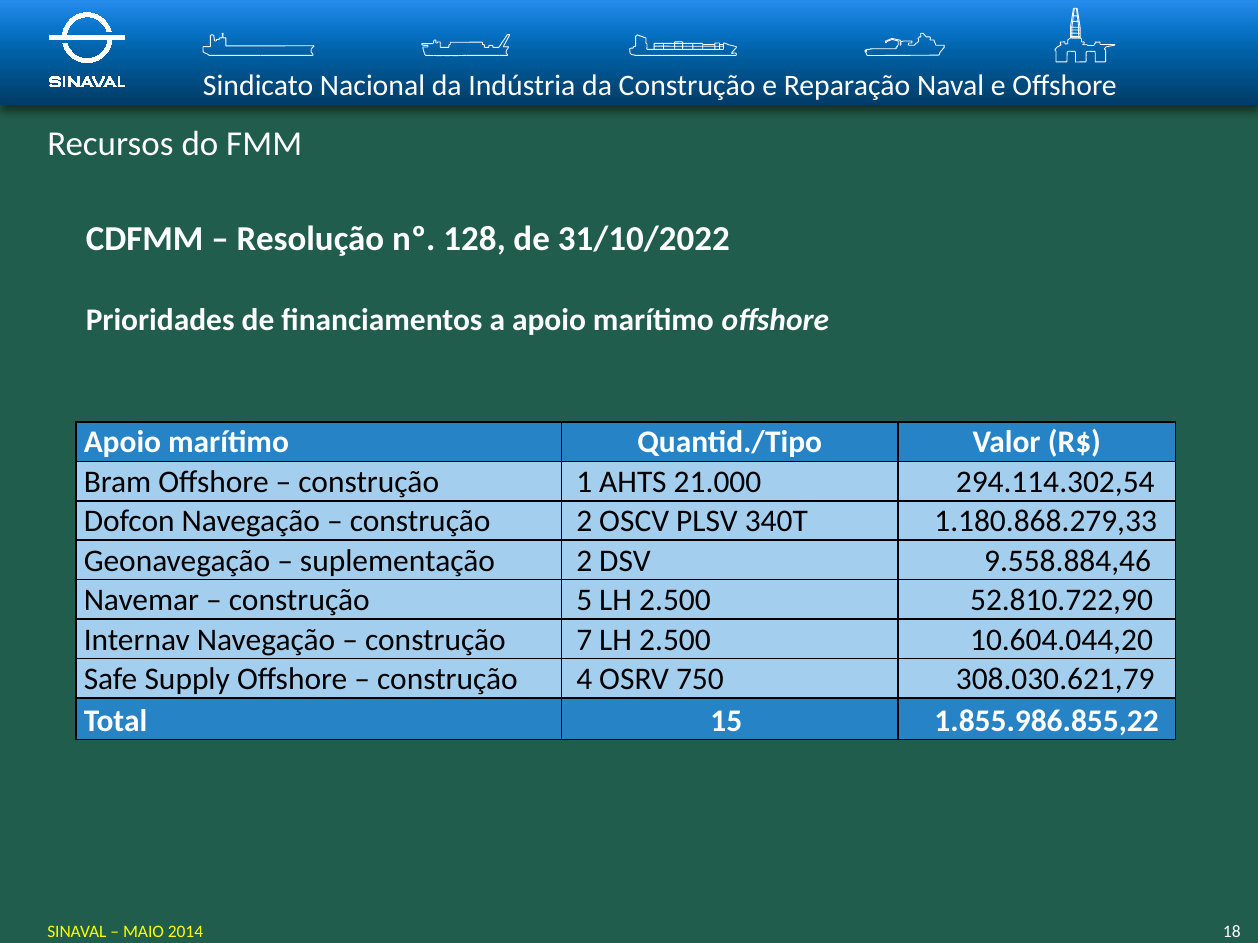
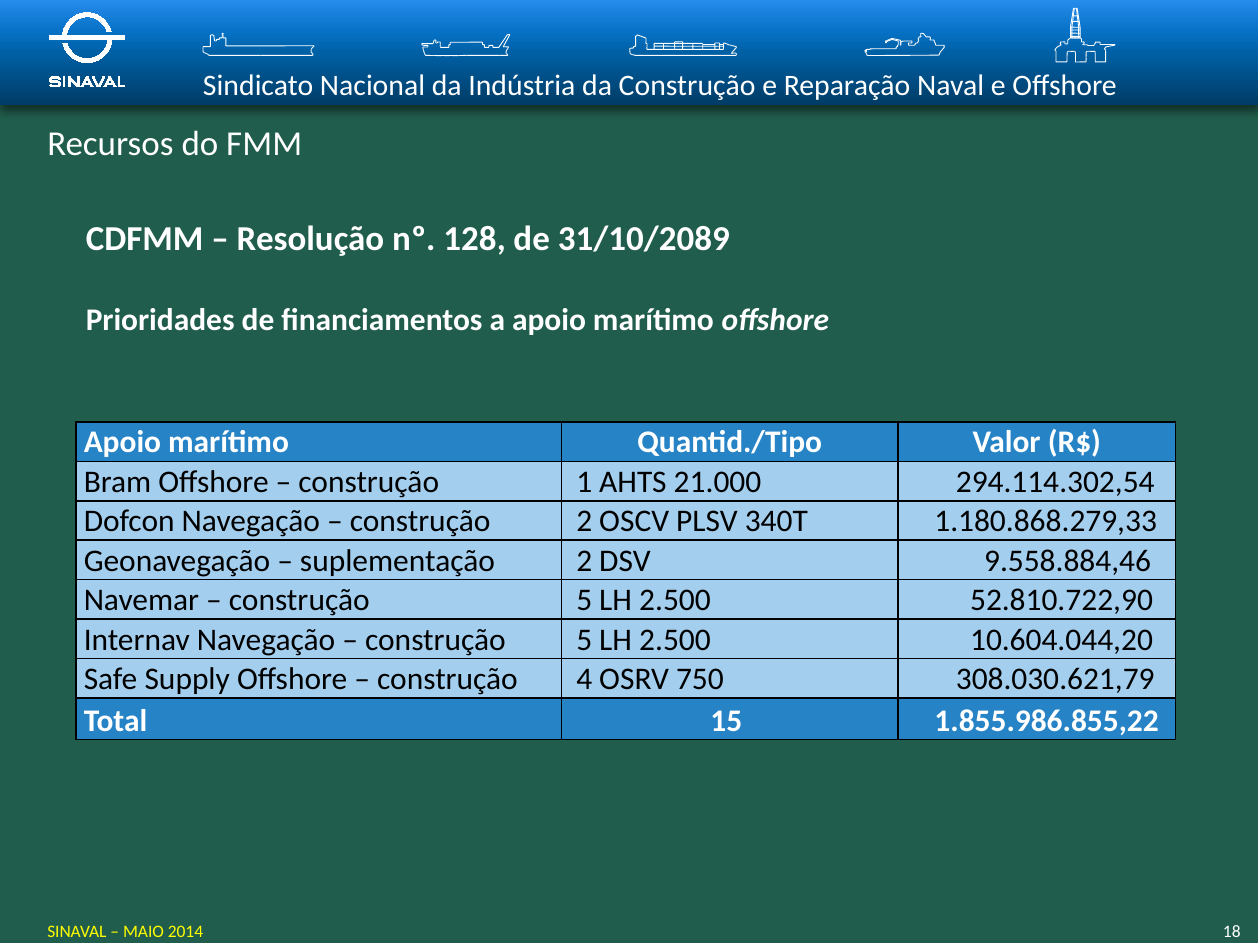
31/10/2022: 31/10/2022 -> 31/10/2089 (644, 239)
7: 7 -> 5 (584, 640)
